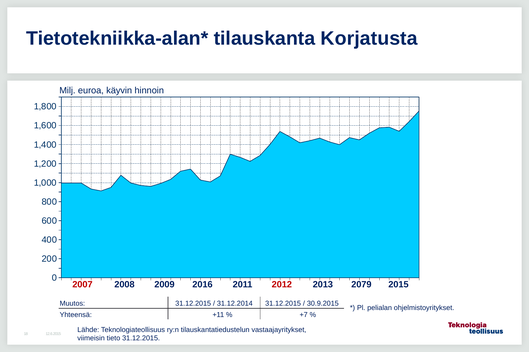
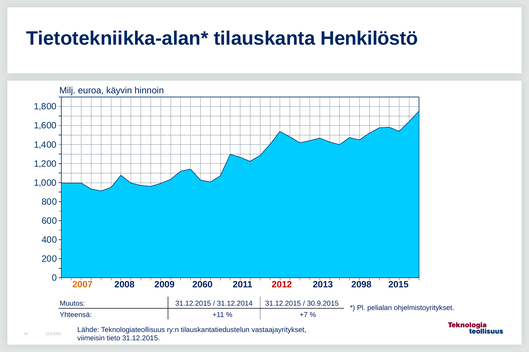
Korjatusta: Korjatusta -> Henkilöstö (369, 38)
2007 colour: red -> orange (82, 285)
2016: 2016 -> 2060 (203, 285)
2079: 2079 -> 2098 (361, 285)
